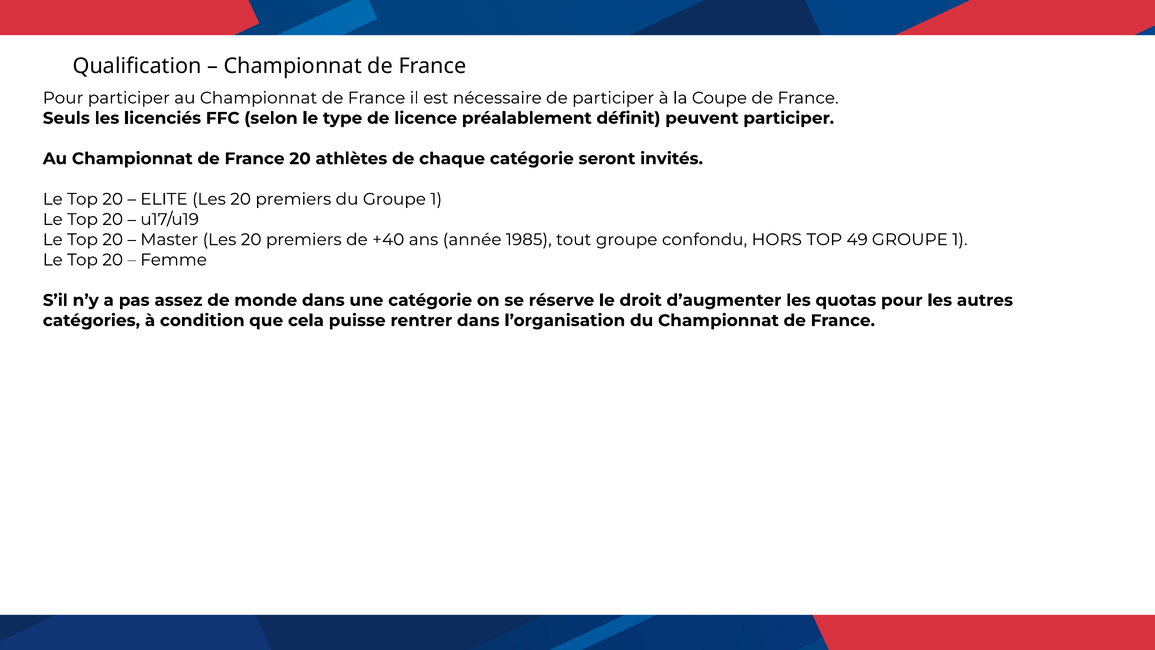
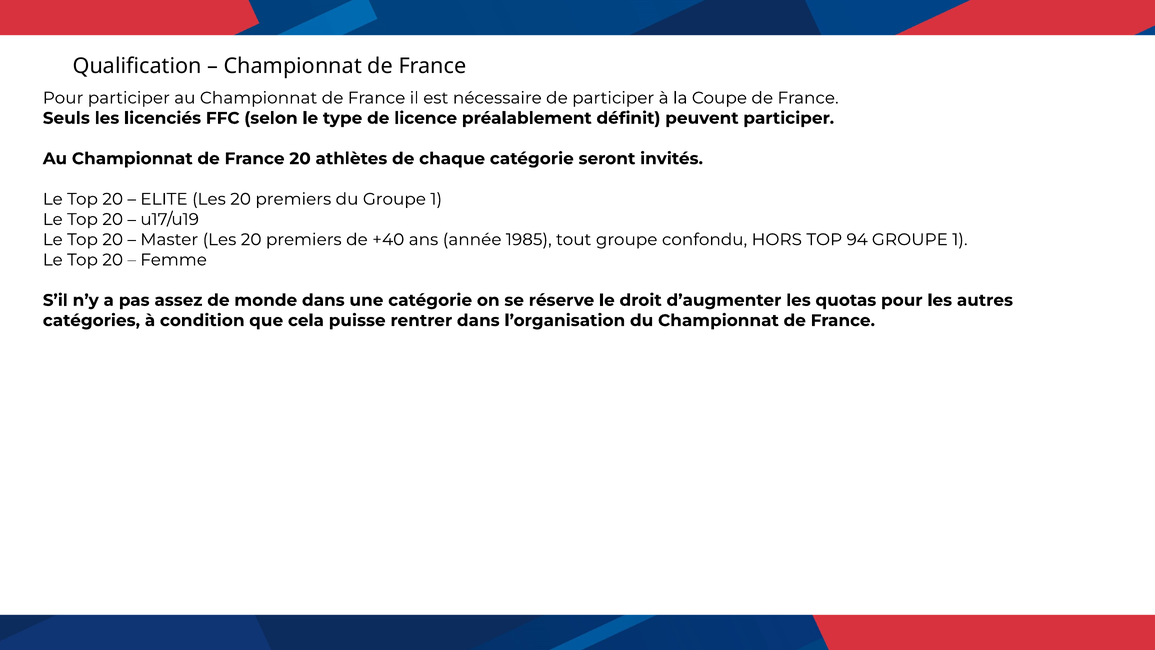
49: 49 -> 94 (857, 239)
